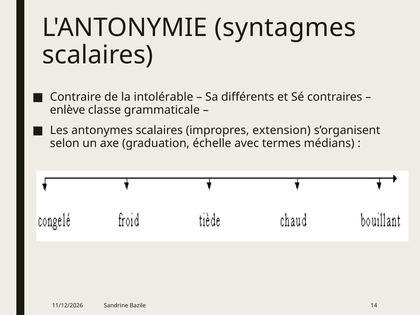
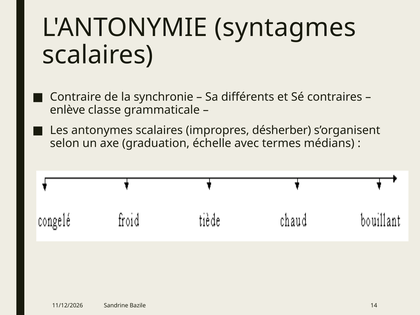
intolérable: intolérable -> synchronie (164, 97)
extension: extension -> désherber (282, 130)
